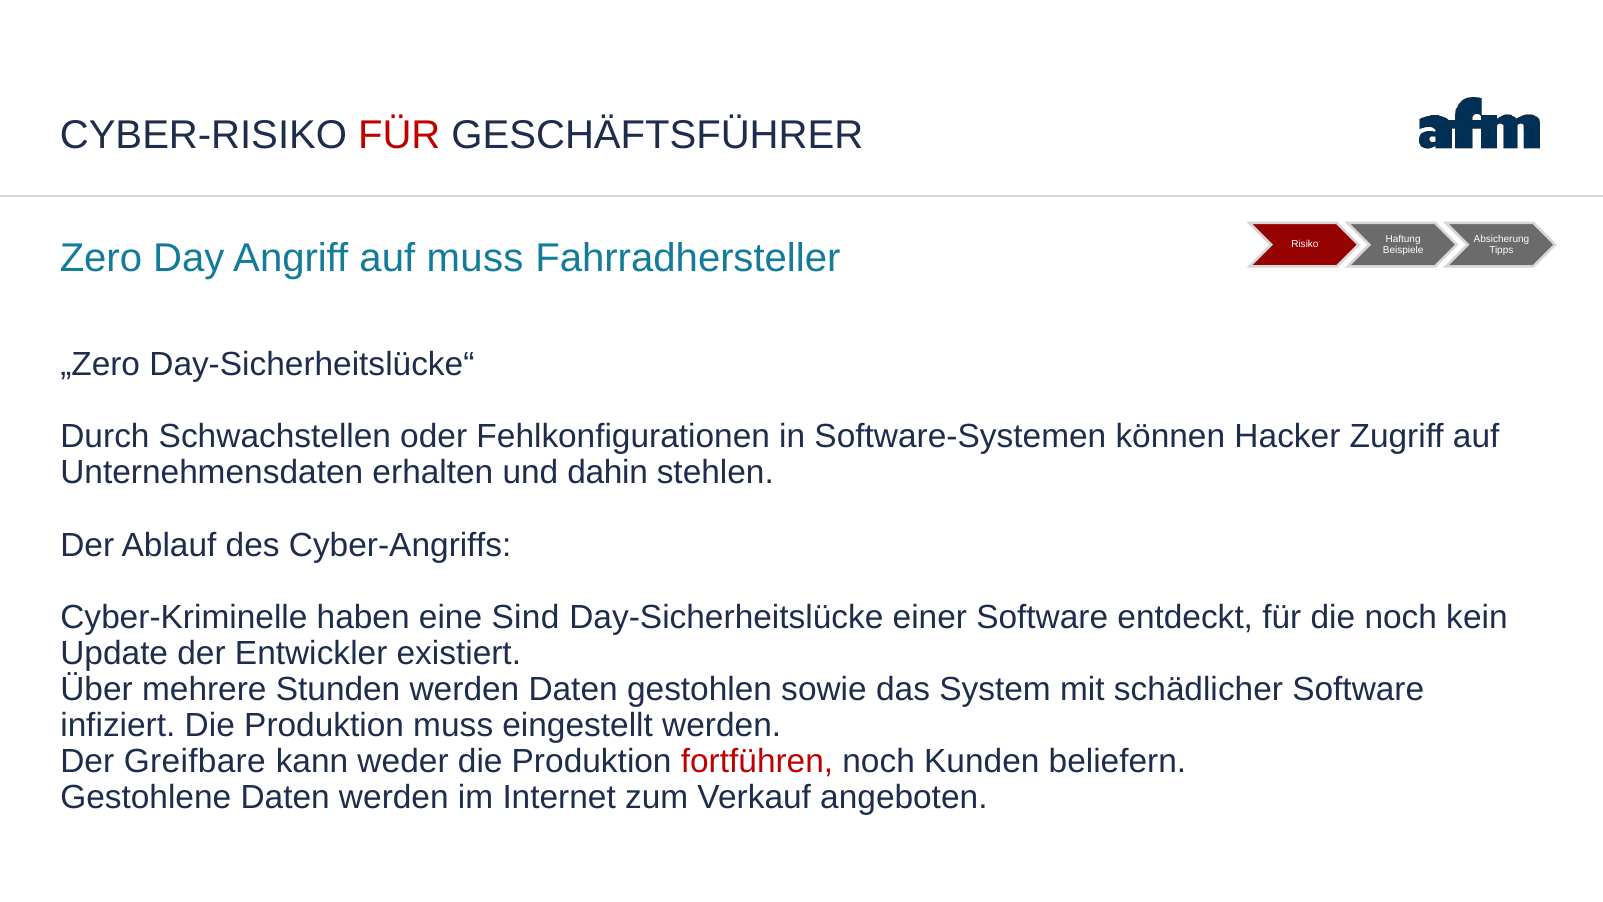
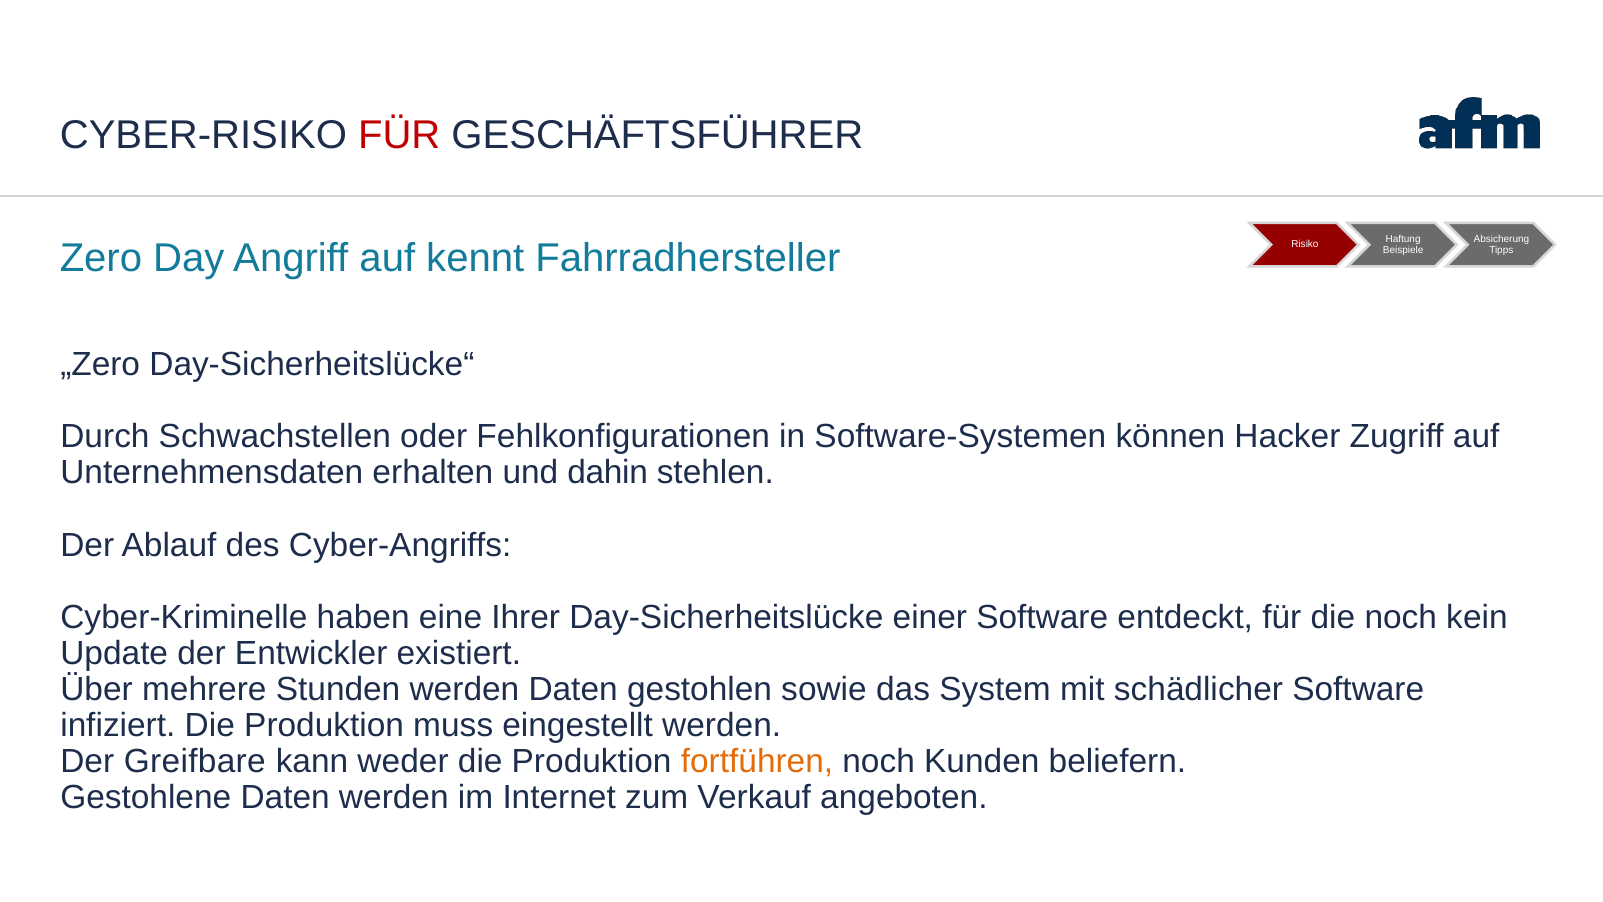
auf muss: muss -> kennt (475, 258)
Sind: Sind -> Ihrer (526, 617)
fortführen colour: red -> orange (757, 761)
